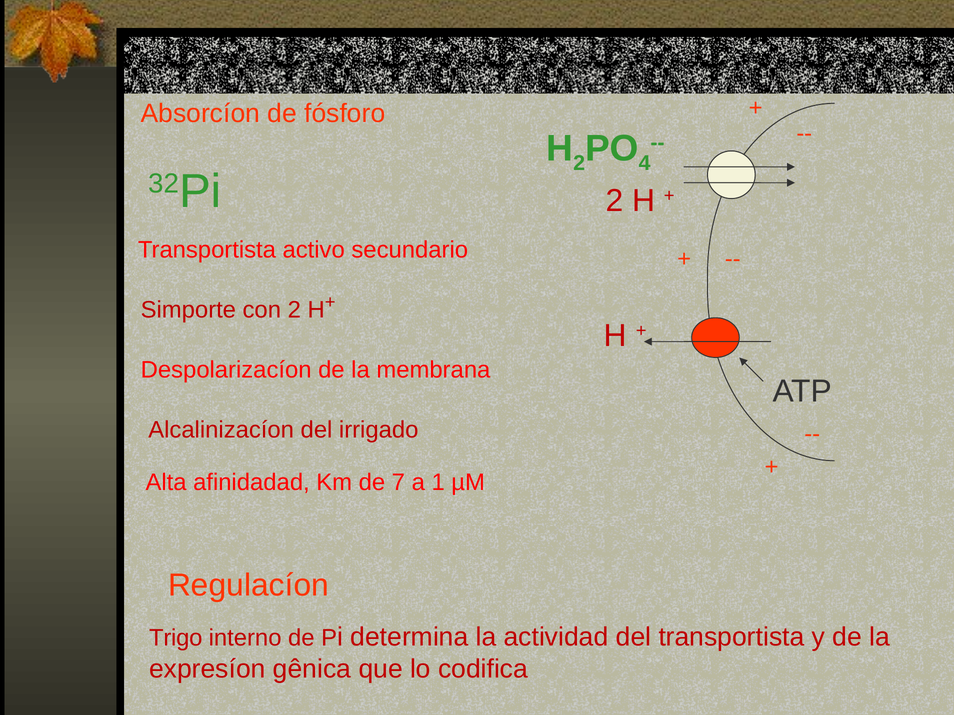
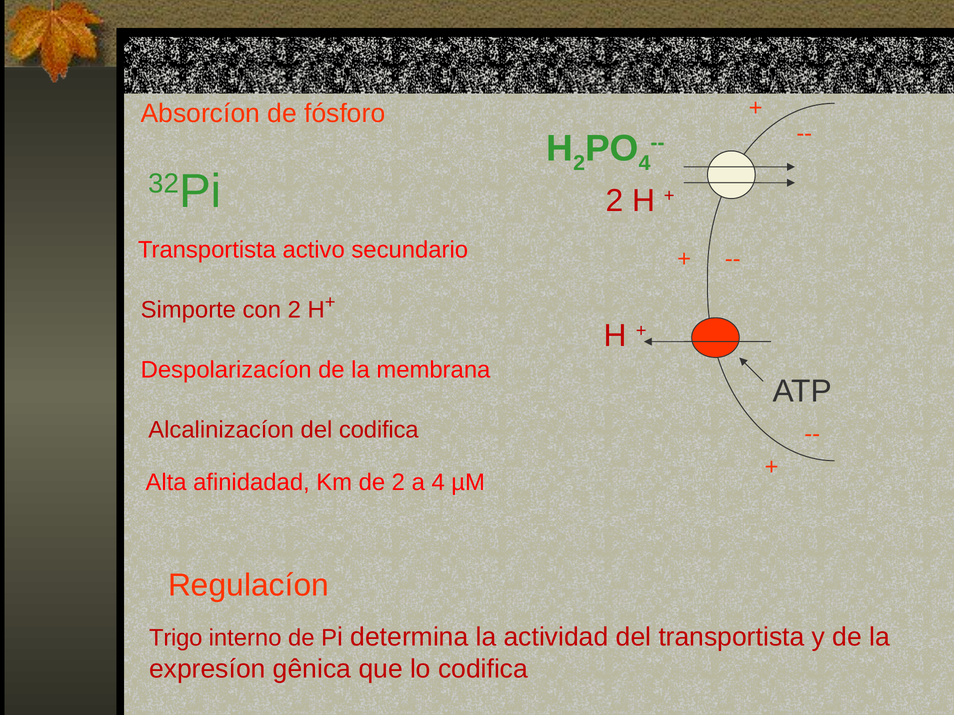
del irrigado: irrigado -> codifica (379, 430)
de 7: 7 -> 2 (398, 483)
a 1: 1 -> 4 (438, 483)
